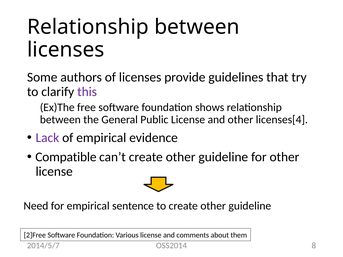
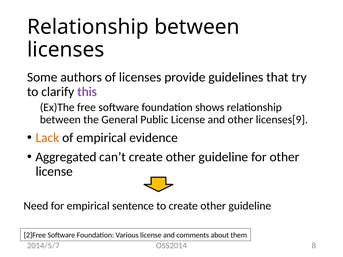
licenses[4: licenses[4 -> licenses[9 (282, 120)
Lack colour: purple -> orange (47, 138)
Compatible: Compatible -> Aggregated (66, 157)
